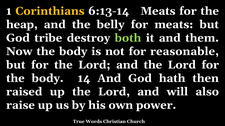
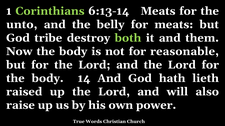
Corinthians colour: yellow -> light green (50, 11)
heap: heap -> unto (22, 25)
then: then -> lieth (206, 79)
